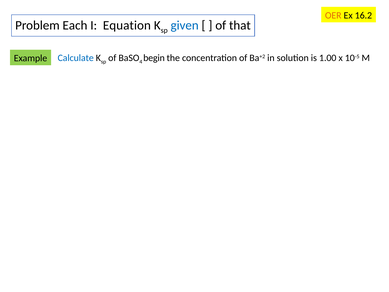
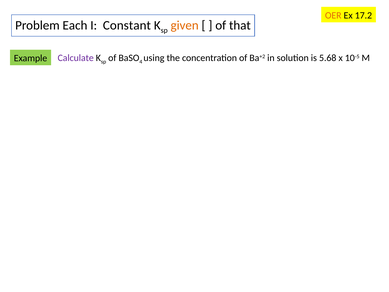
16.2: 16.2 -> 17.2 (363, 15)
Equation: Equation -> Constant (127, 25)
given colour: blue -> orange (185, 25)
Calculate colour: blue -> purple (76, 58)
begin: begin -> using (154, 58)
1.00: 1.00 -> 5.68 (328, 58)
